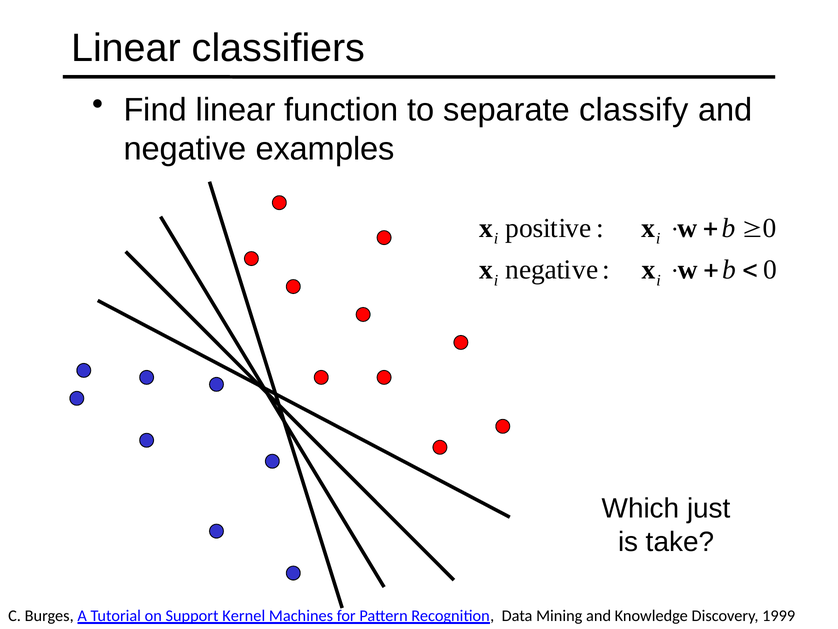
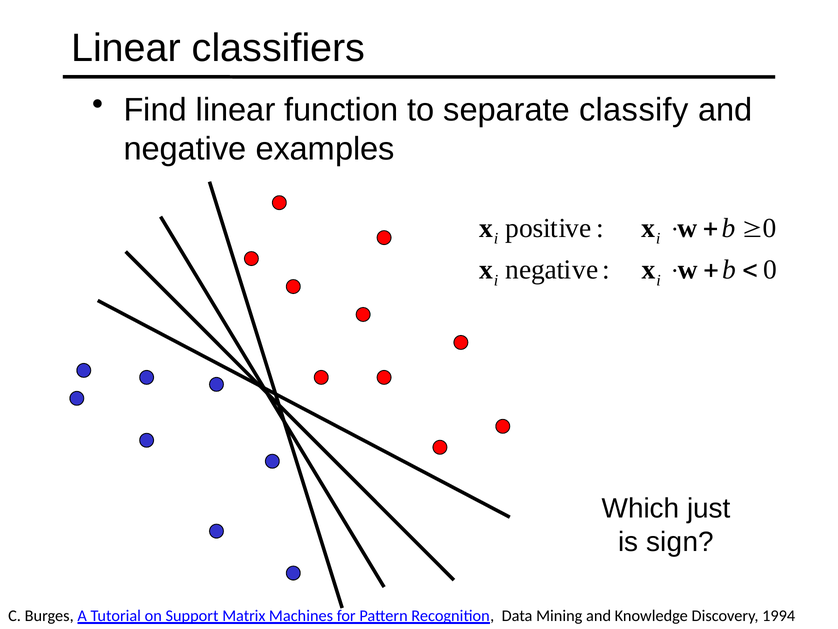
take: take -> sign (680, 542)
Kernel: Kernel -> Matrix (244, 615)
1999: 1999 -> 1994 (779, 615)
